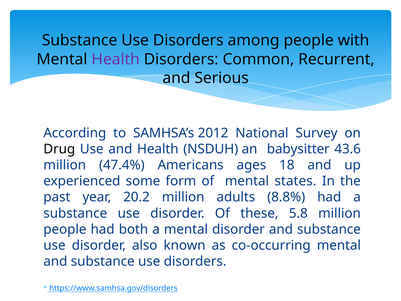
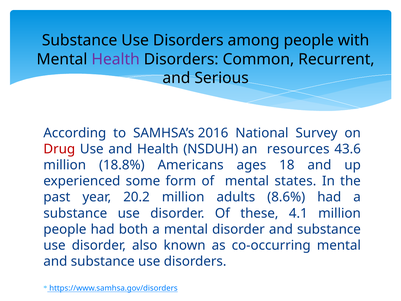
2012: 2012 -> 2016 (213, 133)
Drug colour: black -> red (59, 149)
babysitter: babysitter -> resources (298, 149)
47.4%: 47.4% -> 18.8% (122, 165)
8.8%: 8.8% -> 8.6% (286, 197)
5.8: 5.8 -> 4.1 (298, 213)
